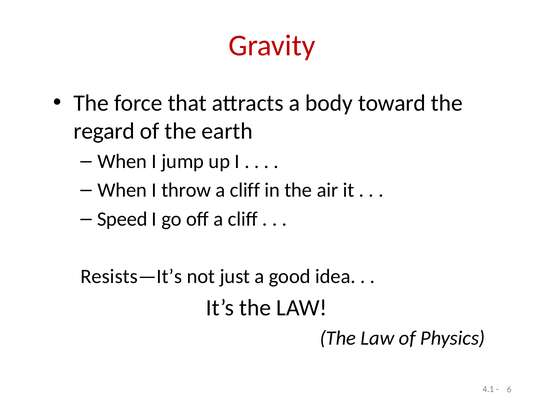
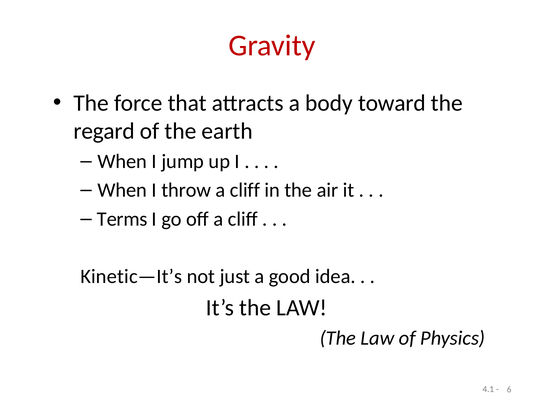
Speed: Speed -> Terms (122, 219)
Resists—It’s: Resists—It’s -> Kinetic—It’s (131, 276)
